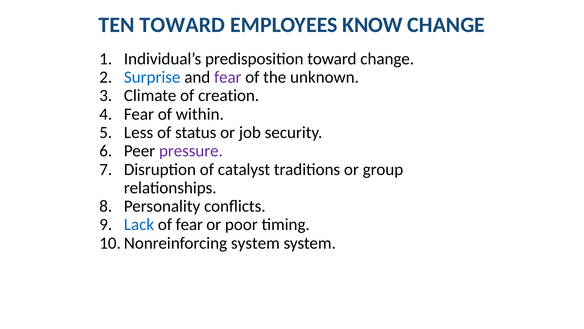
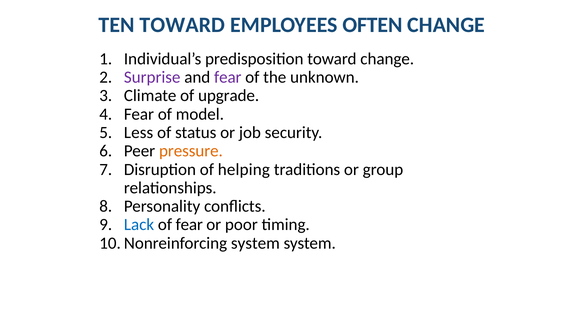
KNOW: KNOW -> OFTEN (372, 25)
Surprise colour: blue -> purple (152, 77)
creation: creation -> upgrade (229, 96)
within: within -> model (200, 114)
pressure colour: purple -> orange (191, 151)
catalyst: catalyst -> helping (244, 169)
